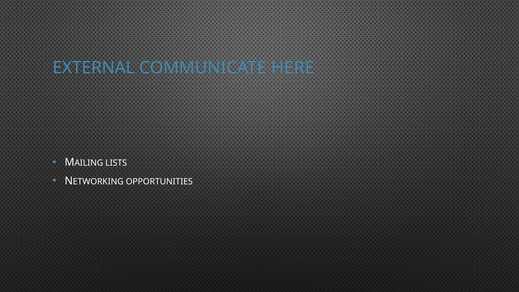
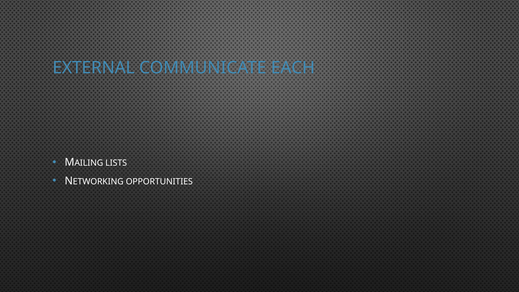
HERE: HERE -> EACH (293, 68)
